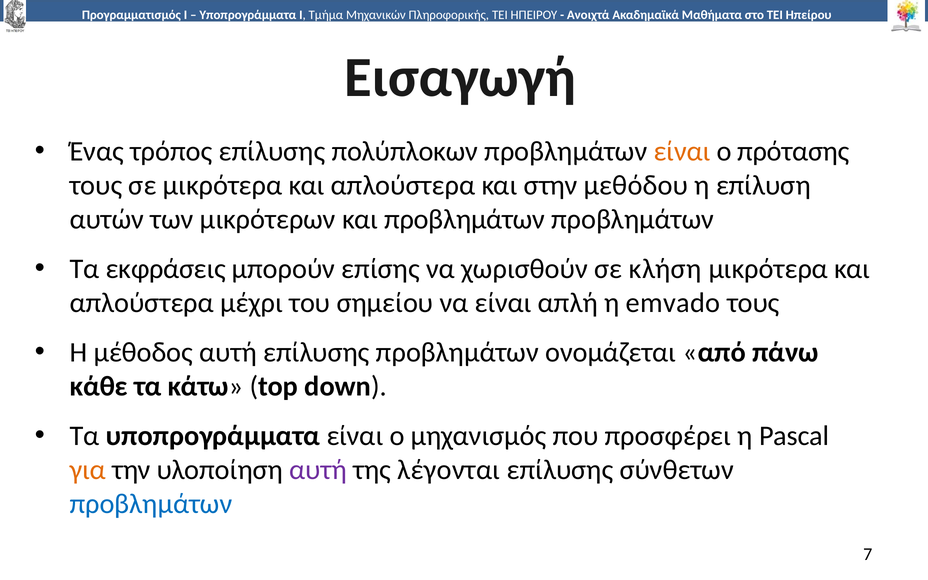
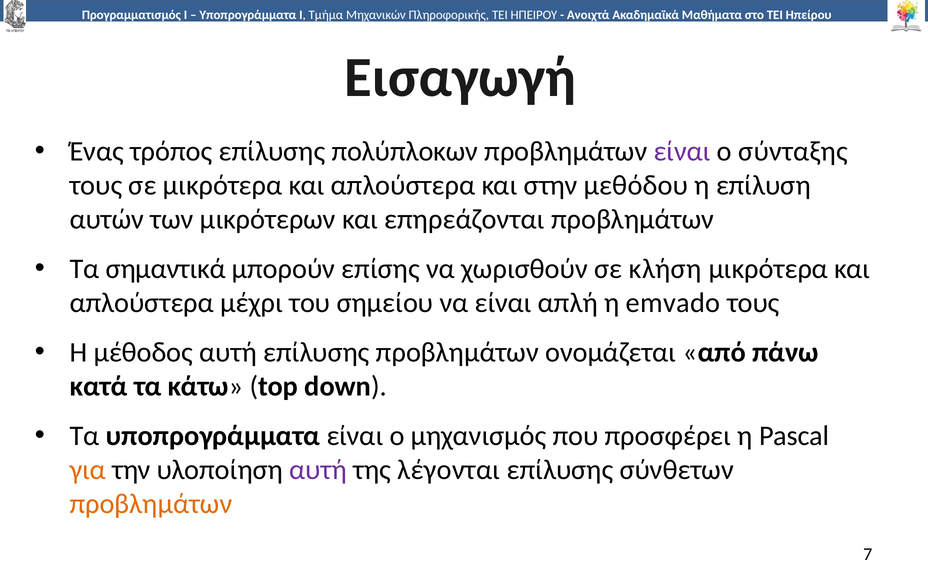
είναι colour: orange -> purple (682, 151)
πρότασης: πρότασης -> σύνταξης (793, 151)
και προβλημάτων: προβλημάτων -> επηρεάζονται (464, 219)
εκφράσεις: εκφράσεις -> σημαντικά (166, 269)
κάθε: κάθε -> κατά (99, 386)
προβλημάτων colour: blue -> orange (151, 504)
